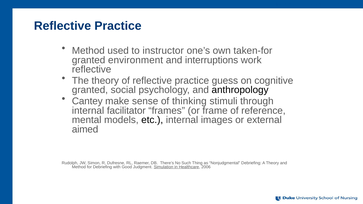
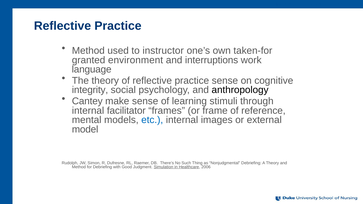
reflective: reflective -> language (92, 70)
practice guess: guess -> sense (225, 81)
granted: granted -> integrity (90, 90)
thinking: thinking -> learning (189, 101)
etc colour: black -> blue (152, 120)
aimed: aimed -> model (85, 130)
